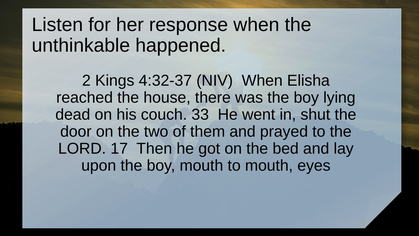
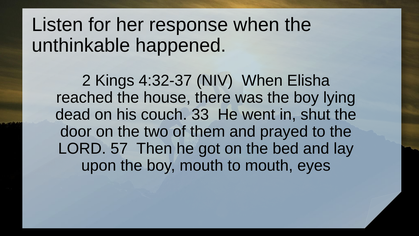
17: 17 -> 57 (119, 149)
